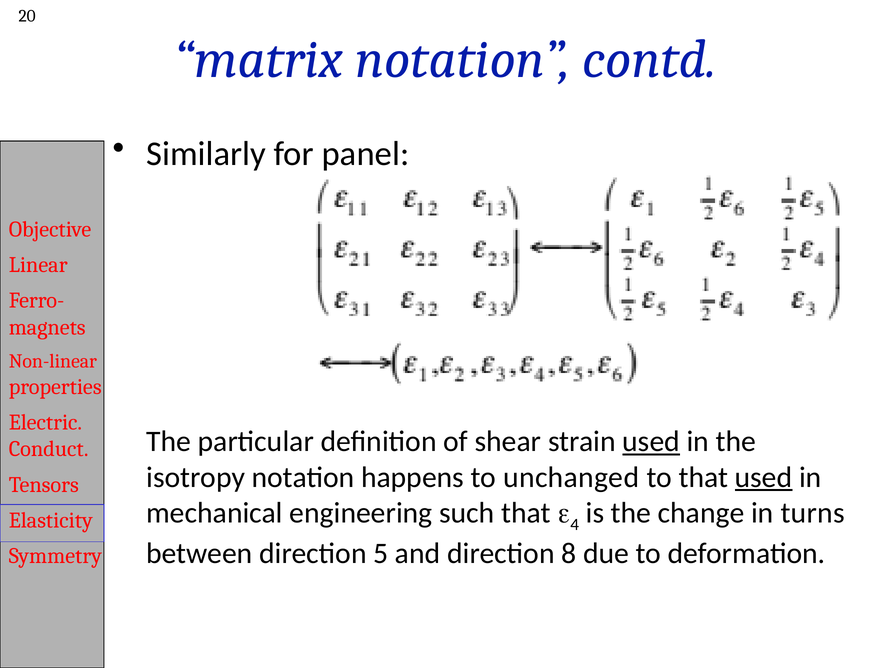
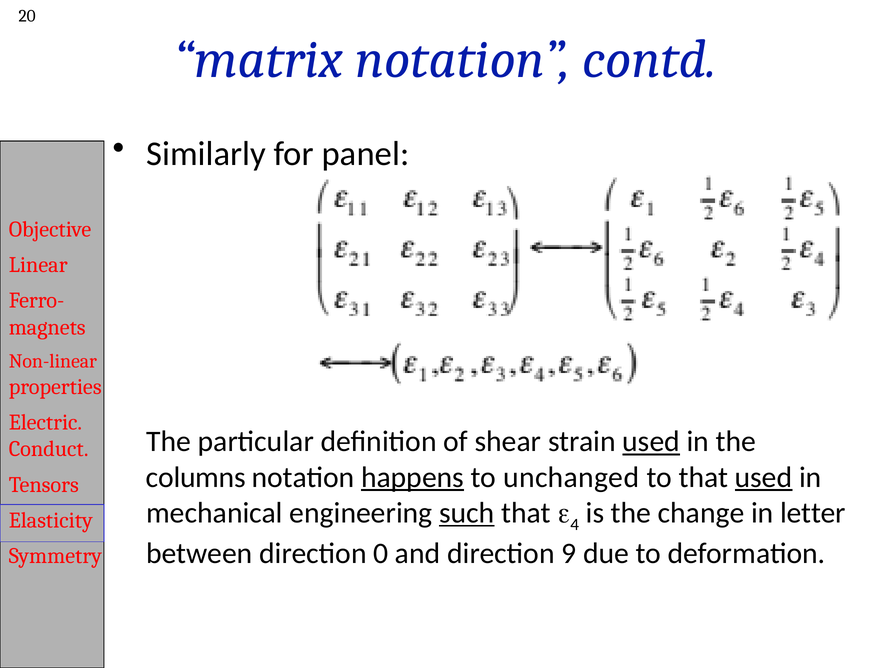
isotropy: isotropy -> columns (196, 477)
happens underline: none -> present (413, 477)
such underline: none -> present (467, 513)
turns: turns -> letter (813, 513)
5: 5 -> 0 (381, 554)
8: 8 -> 9 (569, 554)
